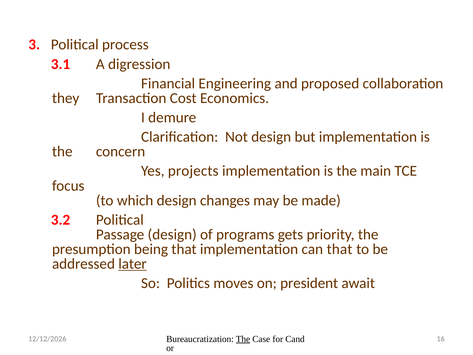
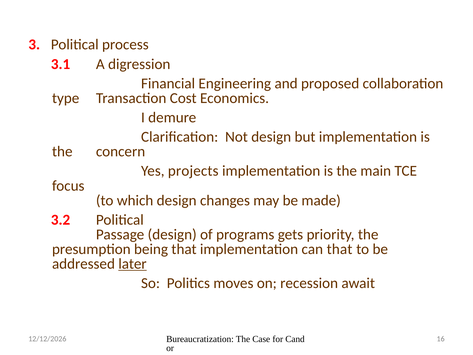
they: they -> type (66, 98)
president: president -> recession (309, 283)
The underline: present -> none (243, 339)
